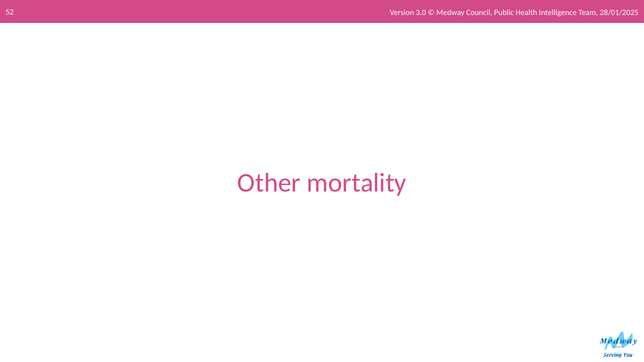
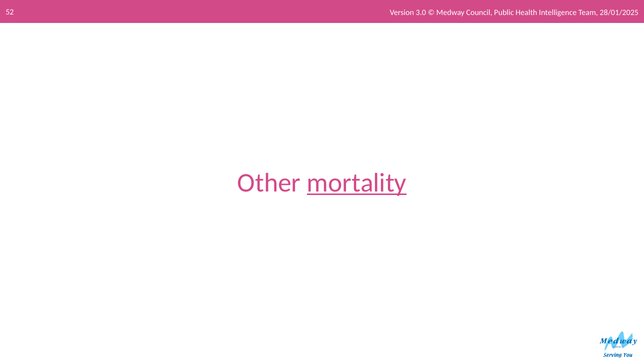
mortality underline: none -> present (357, 183)
